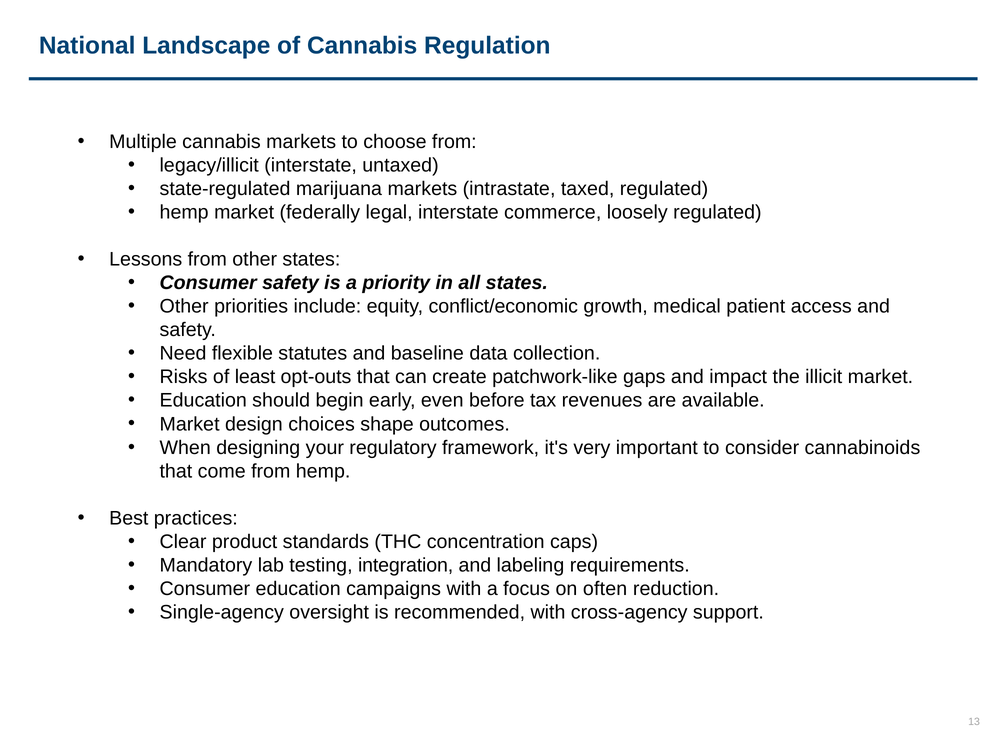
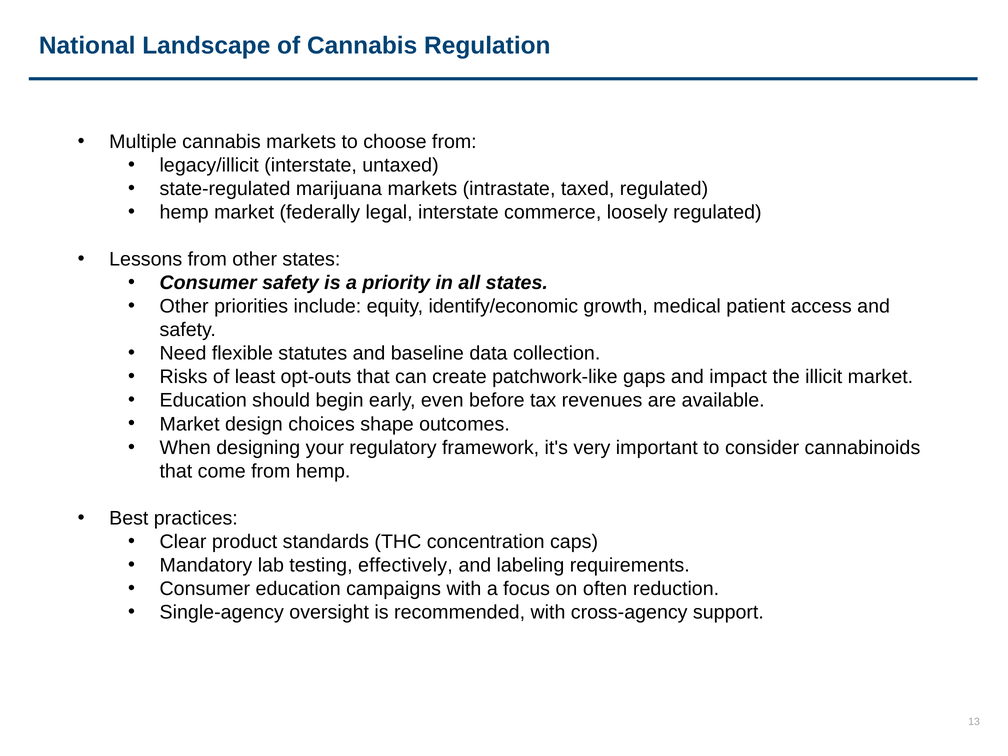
conflict/economic: conflict/economic -> identify/economic (503, 306)
integration: integration -> effectively (405, 565)
